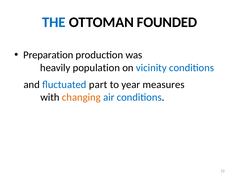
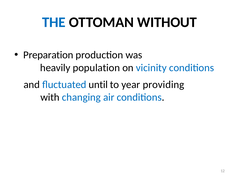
FOUNDED: FOUNDED -> WITHOUT (167, 22)
part: part -> until (98, 85)
measures: measures -> providing (163, 85)
changing colour: orange -> blue (81, 97)
